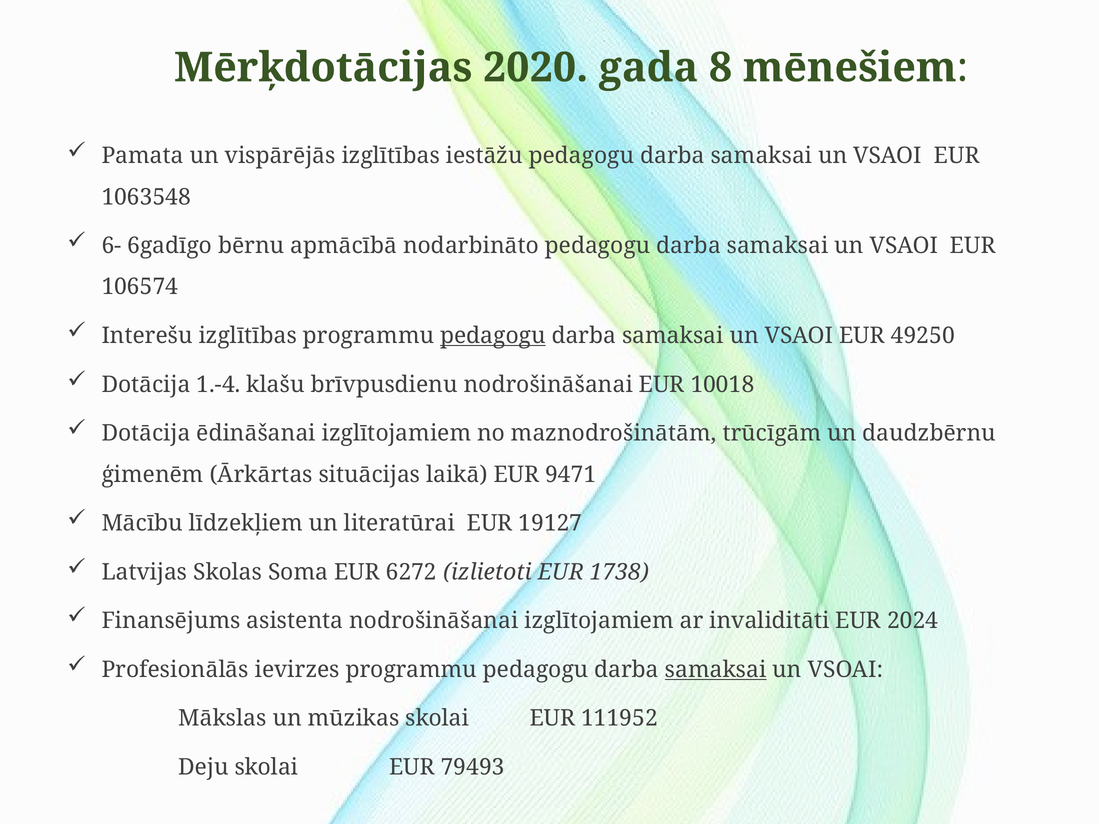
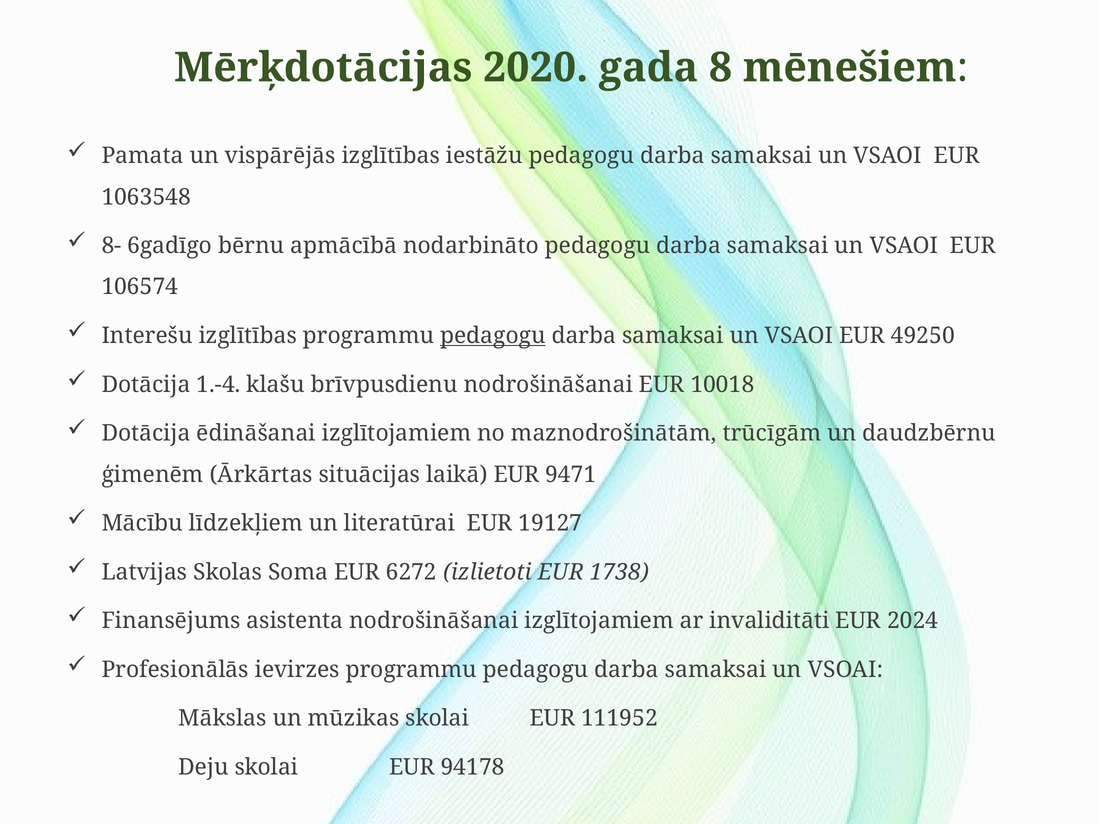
6-: 6- -> 8- (111, 246)
samaksai underline: present -> none (716, 670)
79493: 79493 -> 94178 (473, 767)
